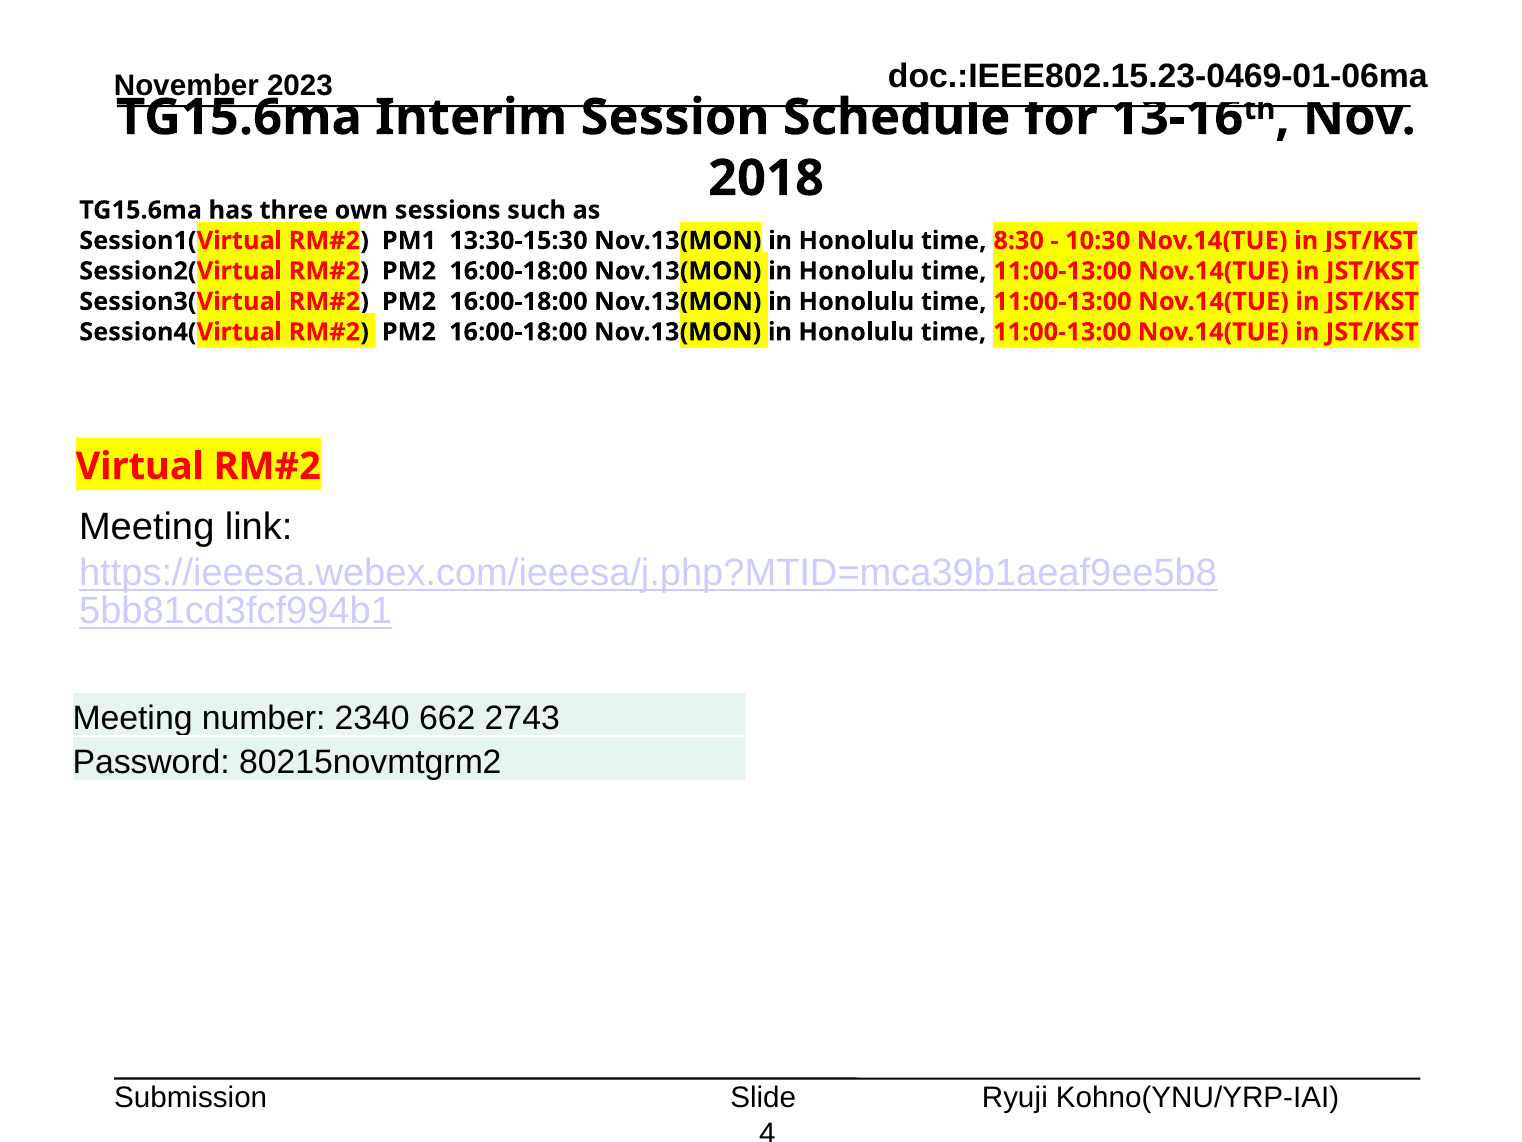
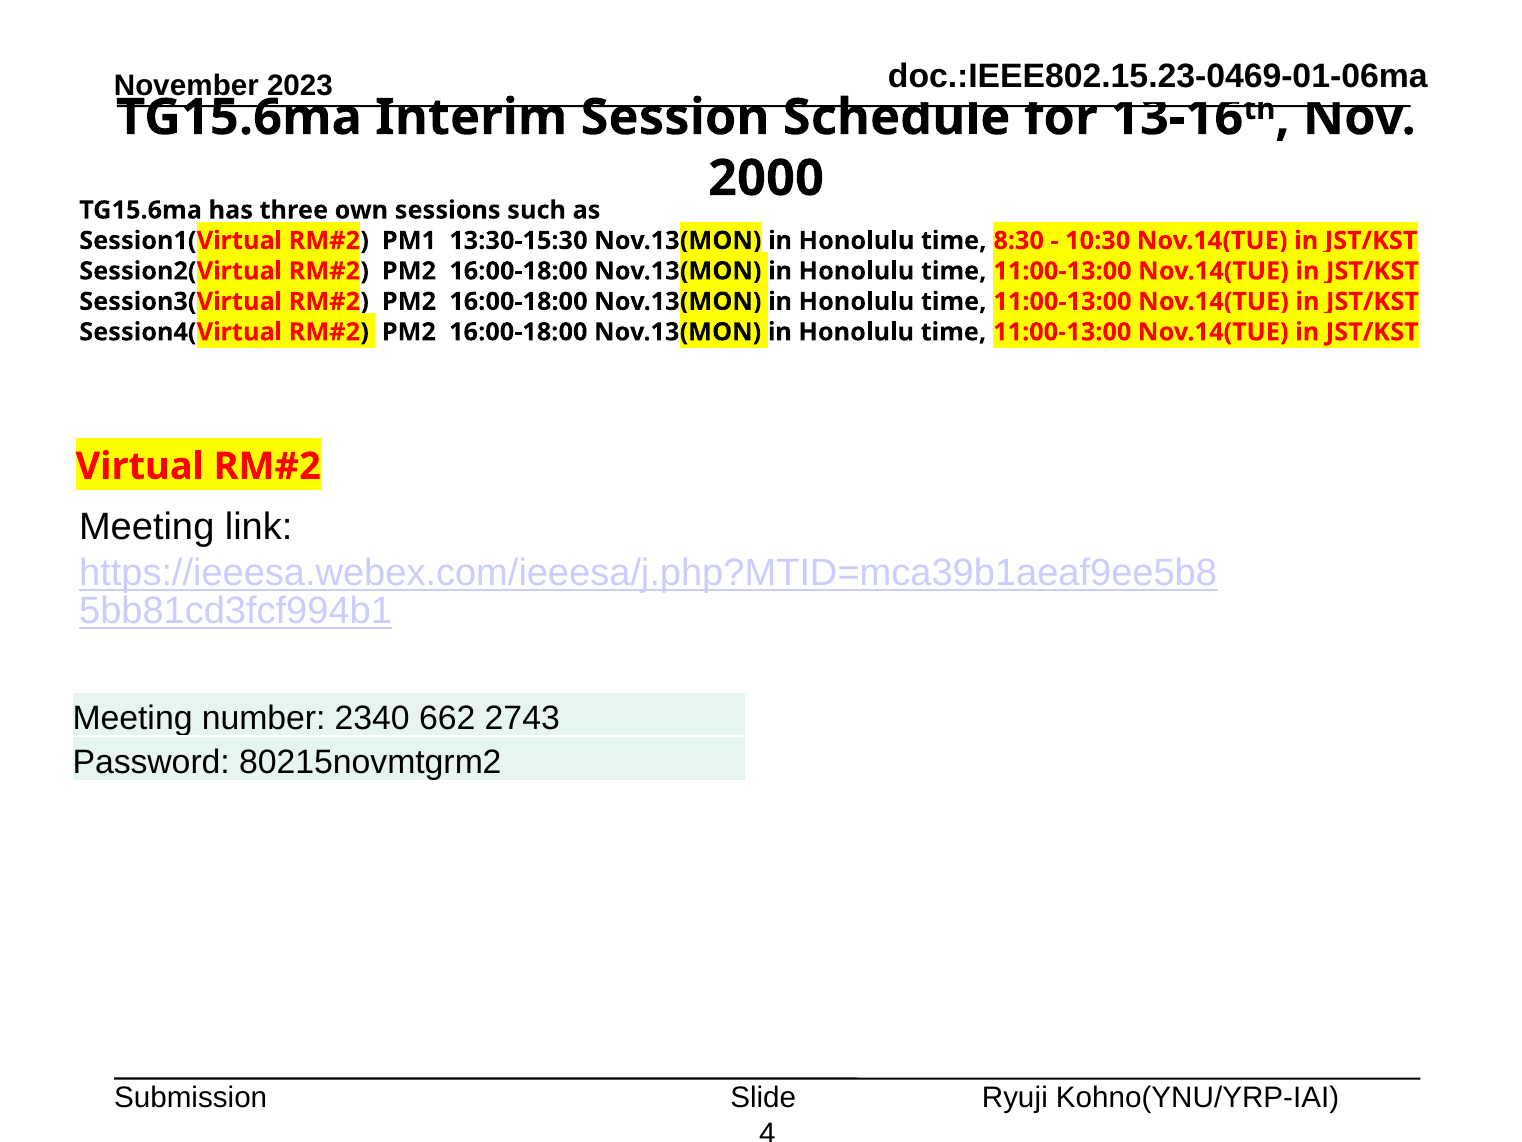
2018: 2018 -> 2000 (766, 178)
